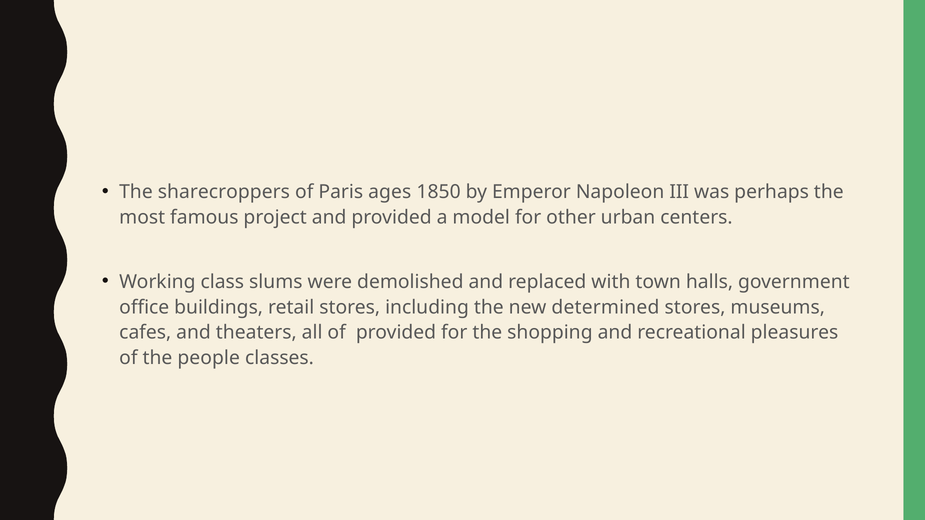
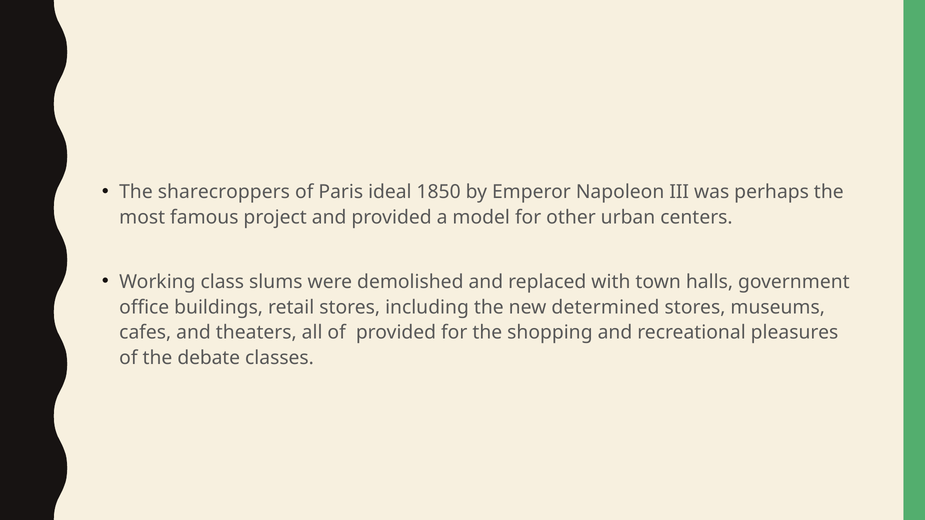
ages: ages -> ideal (390, 192)
people: people -> debate (209, 358)
